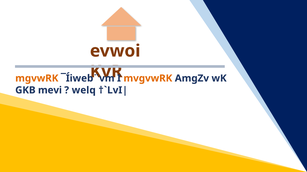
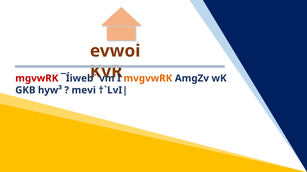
mgvwRK colour: orange -> red (37, 79)
mevi: mevi -> hyw³ (50, 90)
welq: welq -> mevi (84, 90)
